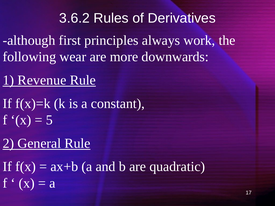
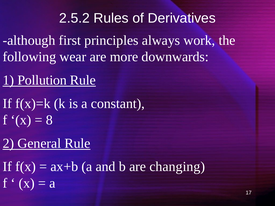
3.6.2: 3.6.2 -> 2.5.2 (74, 18)
Revenue: Revenue -> Pollution (42, 80)
5: 5 -> 8 (49, 120)
quadratic: quadratic -> changing (177, 167)
